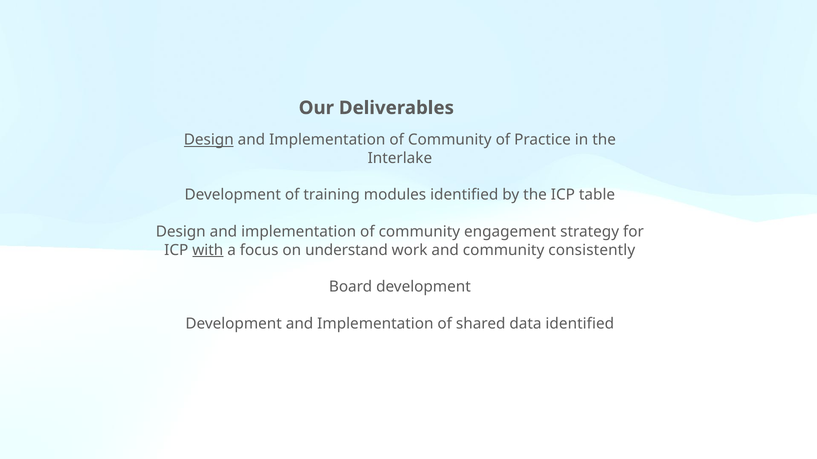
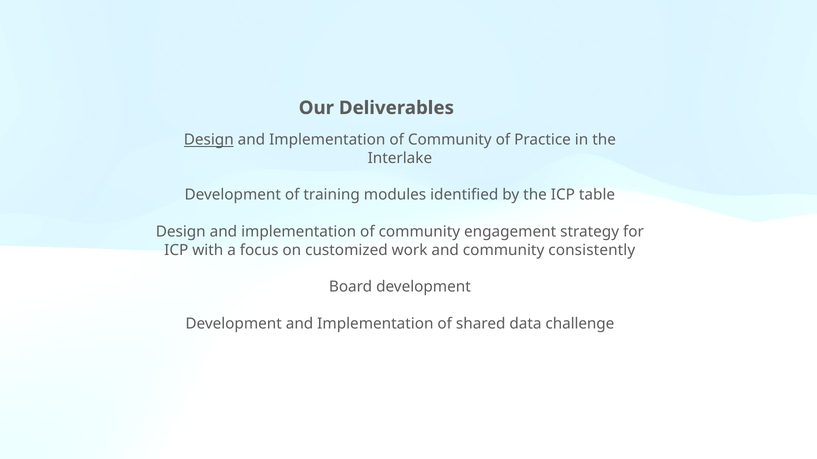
with underline: present -> none (208, 250)
understand: understand -> customized (346, 250)
data identified: identified -> challenge (580, 324)
